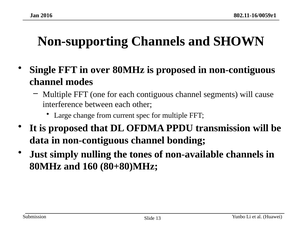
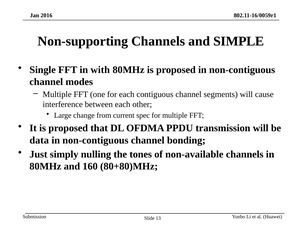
SHOWN: SHOWN -> SIMPLE (239, 41)
over: over -> with (100, 70)
